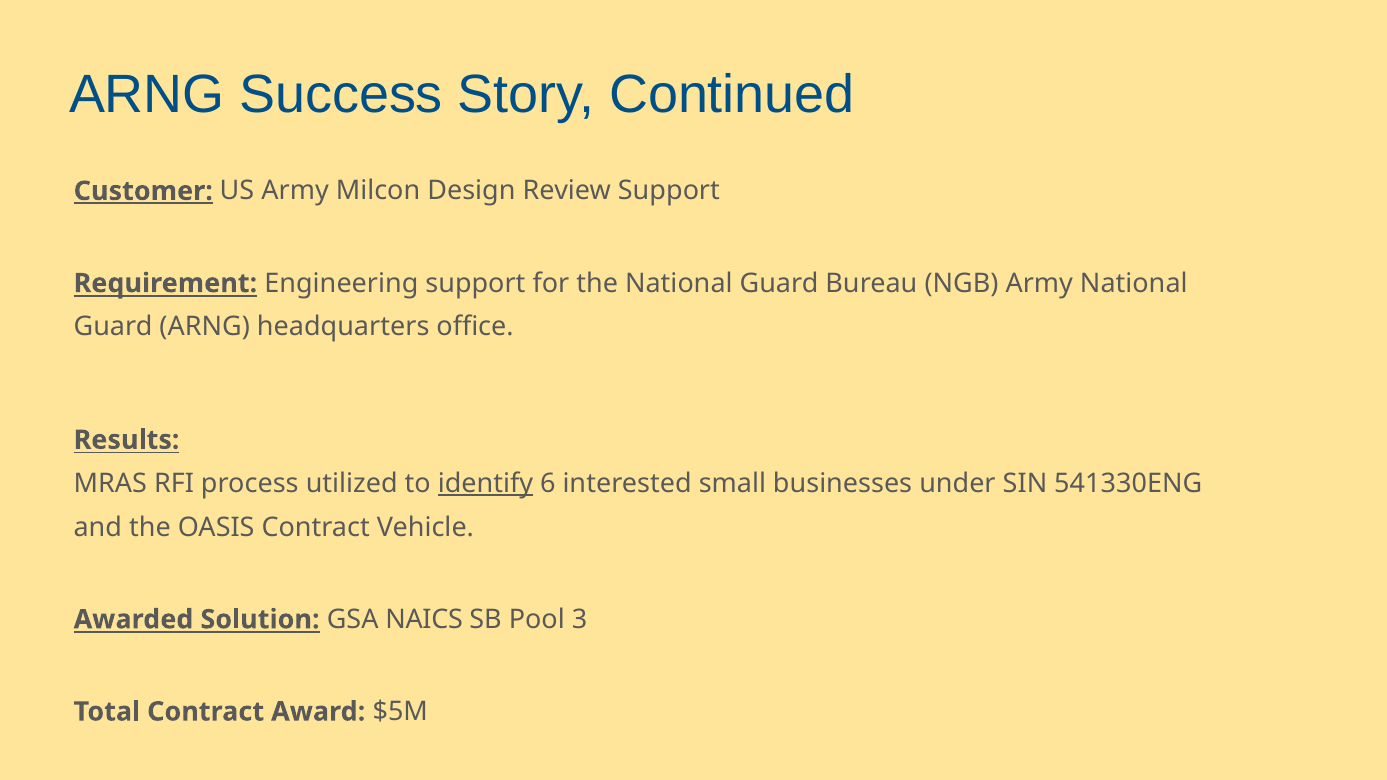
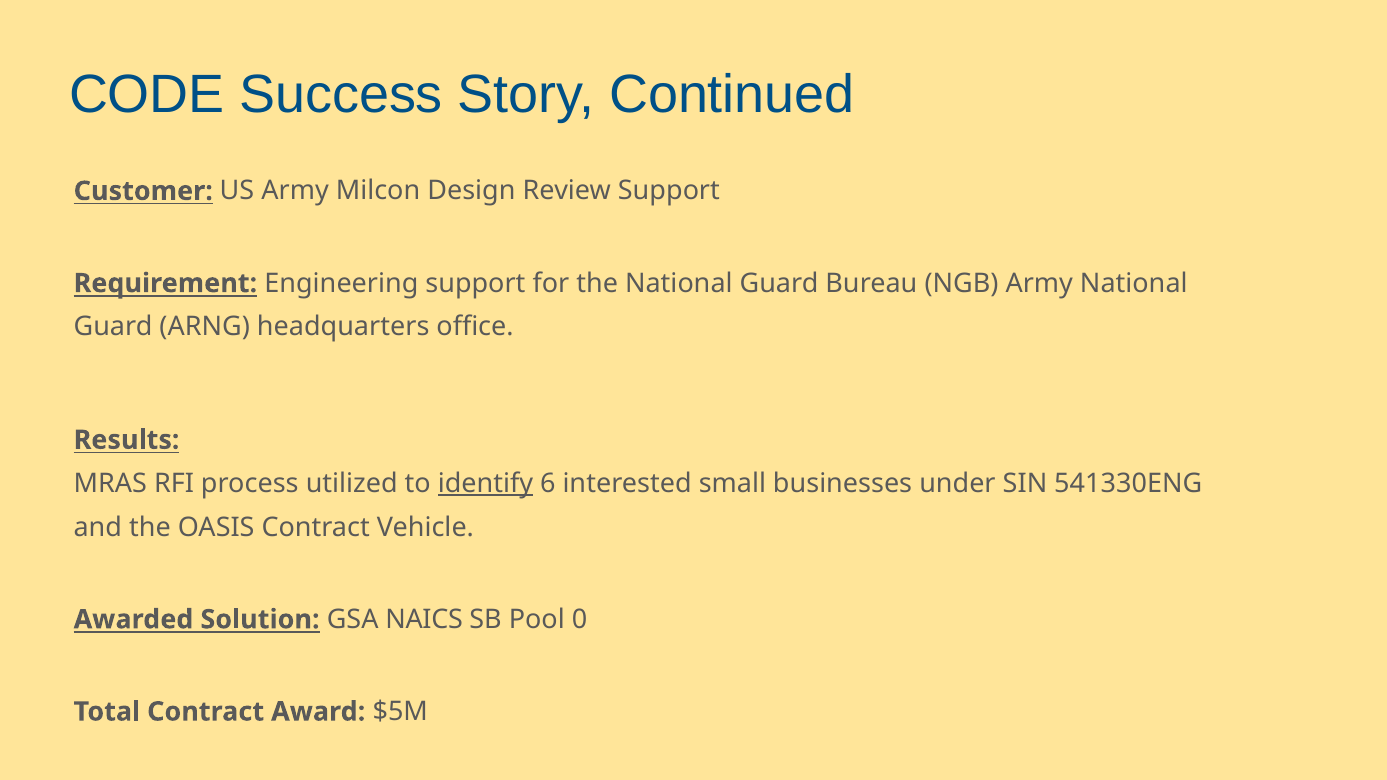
ARNG: ARNG -> CODE (147, 94)
Customer underline: present -> none (143, 191)
3: 3 -> 0 (580, 620)
